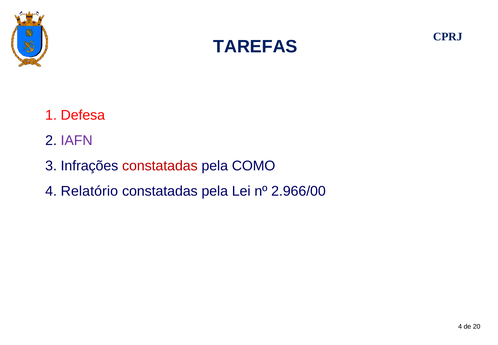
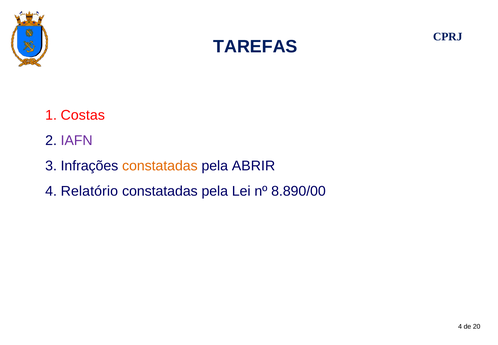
Defesa: Defesa -> Costas (83, 115)
constatadas colour: red -> orange (160, 166)
COMO: COMO -> ABRIR (254, 166)
2.966/00: 2.966/00 -> 8.890/00 (298, 191)
